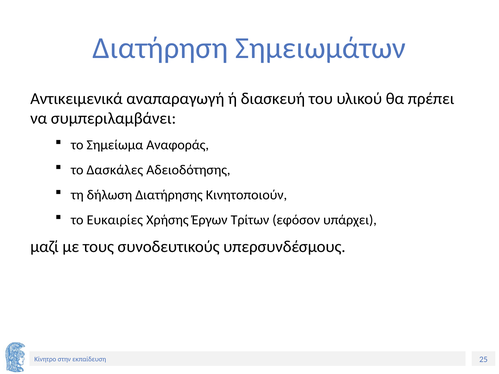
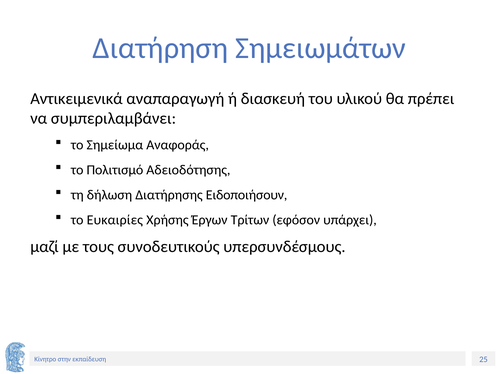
Δασκάλες: Δασκάλες -> Πολιτισμό (115, 170)
Κινητοποιούν: Κινητοποιούν -> Ειδοποιήσουν (247, 195)
